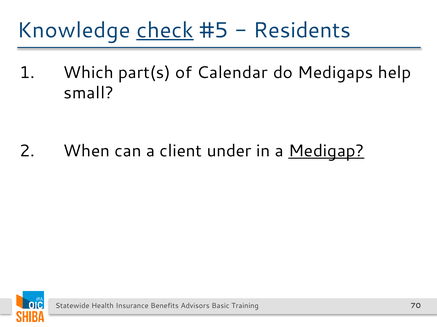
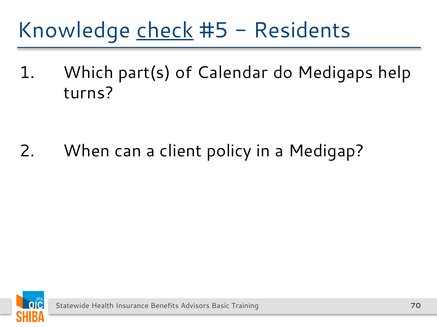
small: small -> turns (89, 93)
under: under -> policy (229, 151)
Medigap underline: present -> none (326, 151)
